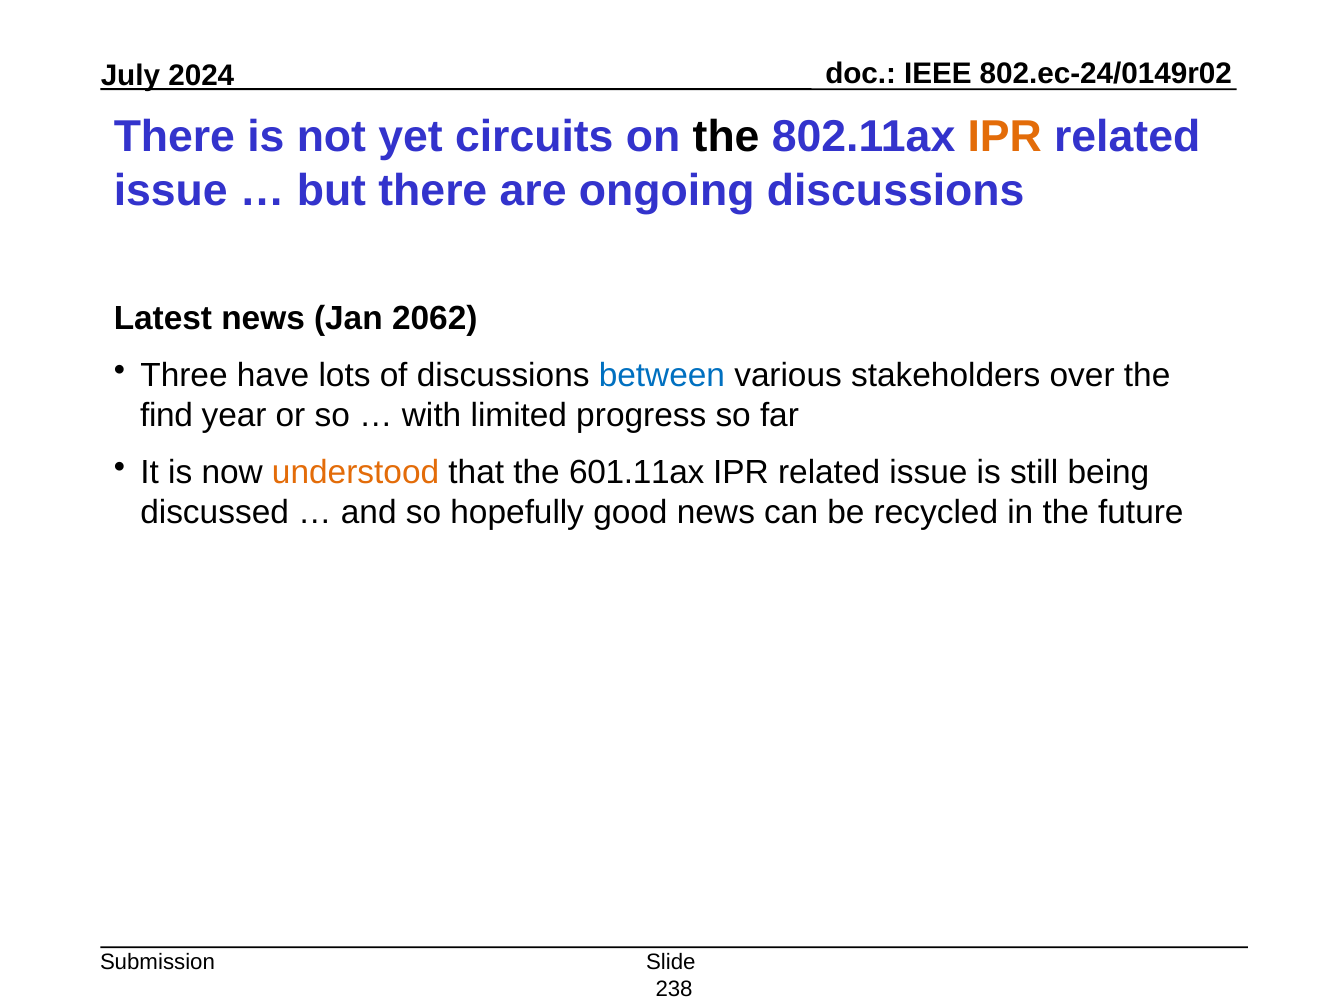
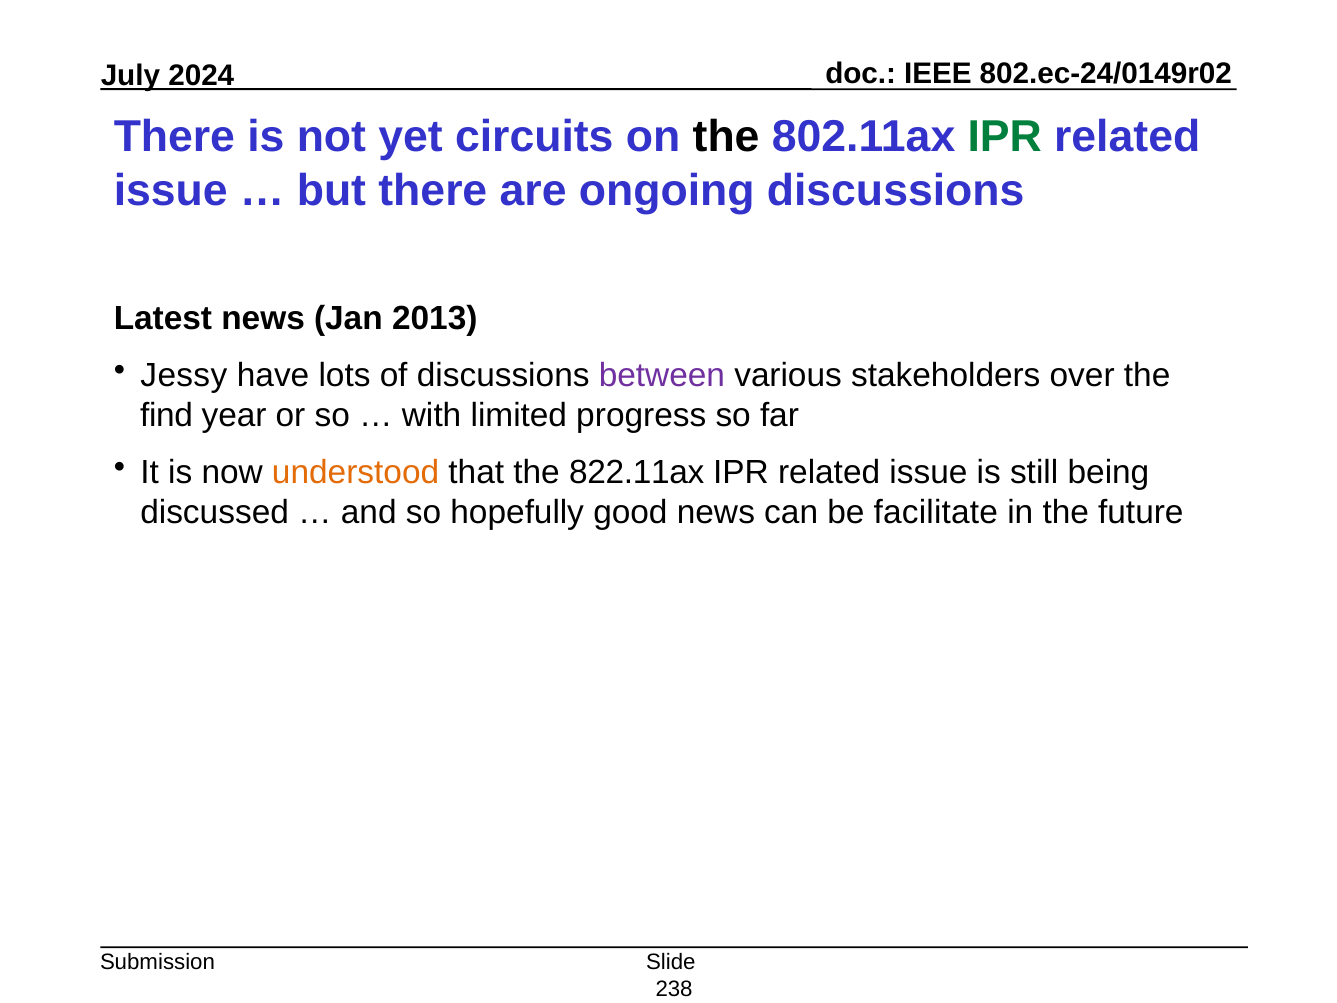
IPR colour: orange -> green (1005, 137)
2062: 2062 -> 2013 (435, 319)
Three: Three -> Jessy (184, 376)
between colour: blue -> purple (662, 376)
601.11ax: 601.11ax -> 822.11ax (637, 473)
recycled: recycled -> facilitate (936, 513)
